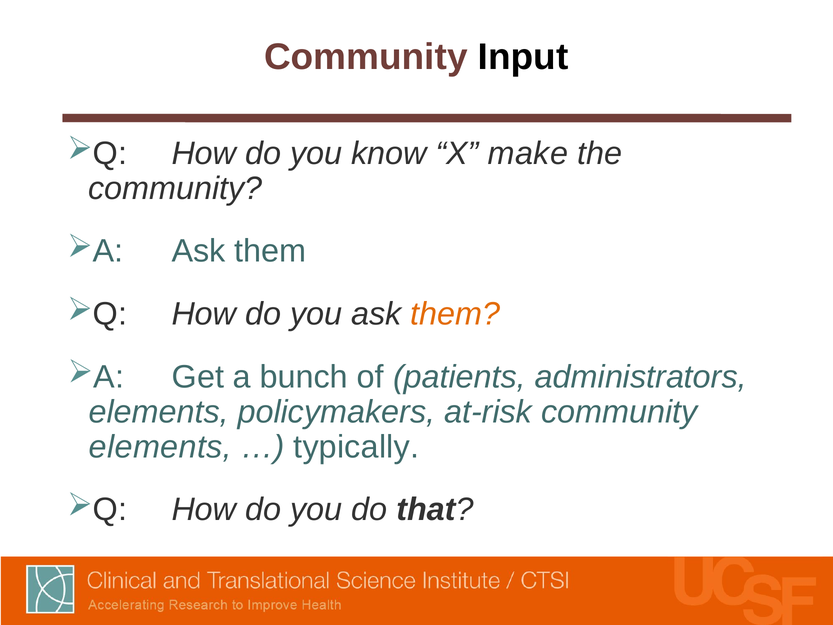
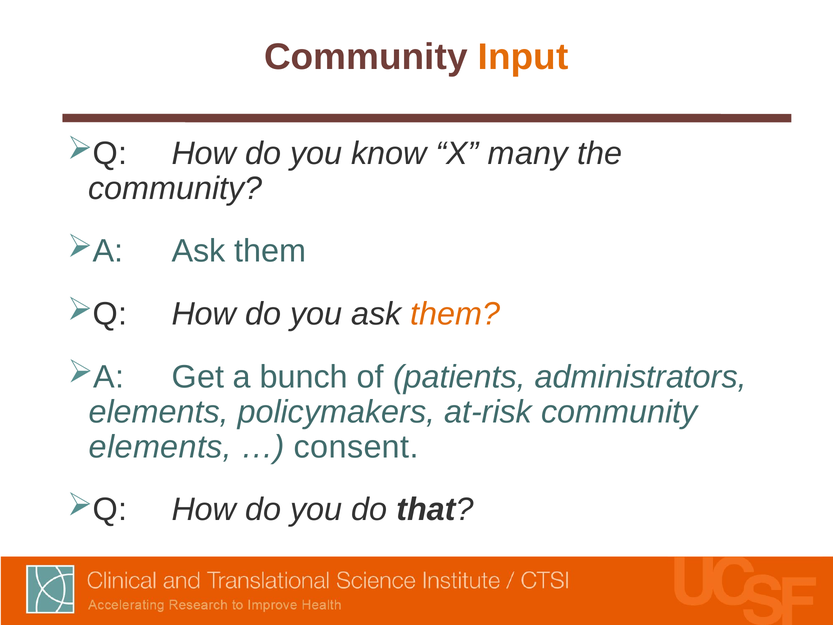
Input colour: black -> orange (523, 57)
make: make -> many (528, 153)
typically: typically -> consent (356, 447)
